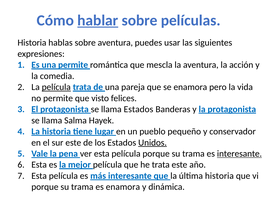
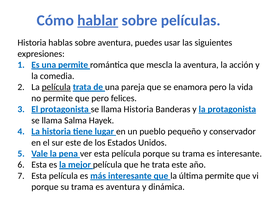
que visto: visto -> pero (100, 98)
llama Estados: Estados -> Historia (138, 109)
Unidos underline: present -> none (153, 142)
interesante underline: present -> none (239, 153)
última historia: historia -> permite (219, 176)
es enamora: enamora -> aventura (123, 187)
